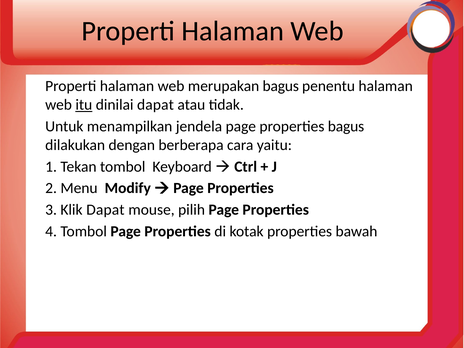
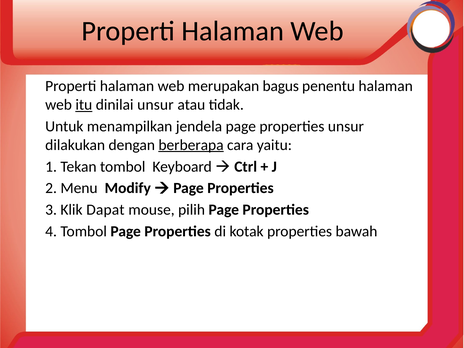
dinilai dapat: dapat -> unsur (155, 105)
properties bagus: bagus -> unsur (346, 126)
berberapa underline: none -> present (191, 145)
